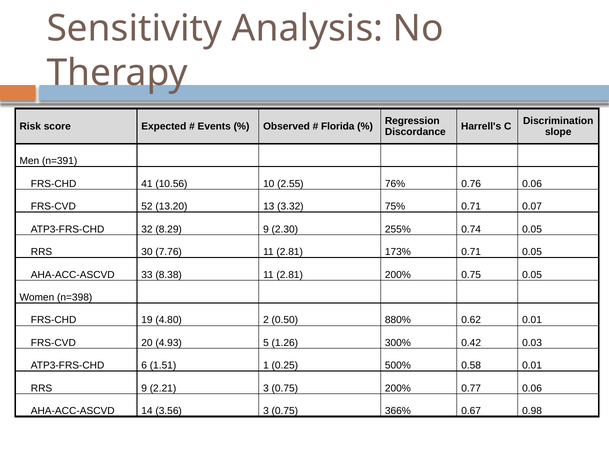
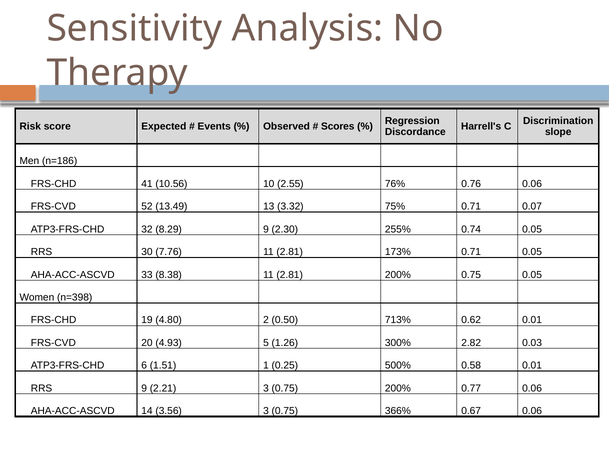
Florida: Florida -> Scores (338, 127)
n=391: n=391 -> n=186 (60, 161)
13.20: 13.20 -> 13.49 (171, 207)
880%: 880% -> 713% (398, 321)
0.42: 0.42 -> 2.82 (471, 343)
0.67 0.98: 0.98 -> 0.06 (532, 412)
